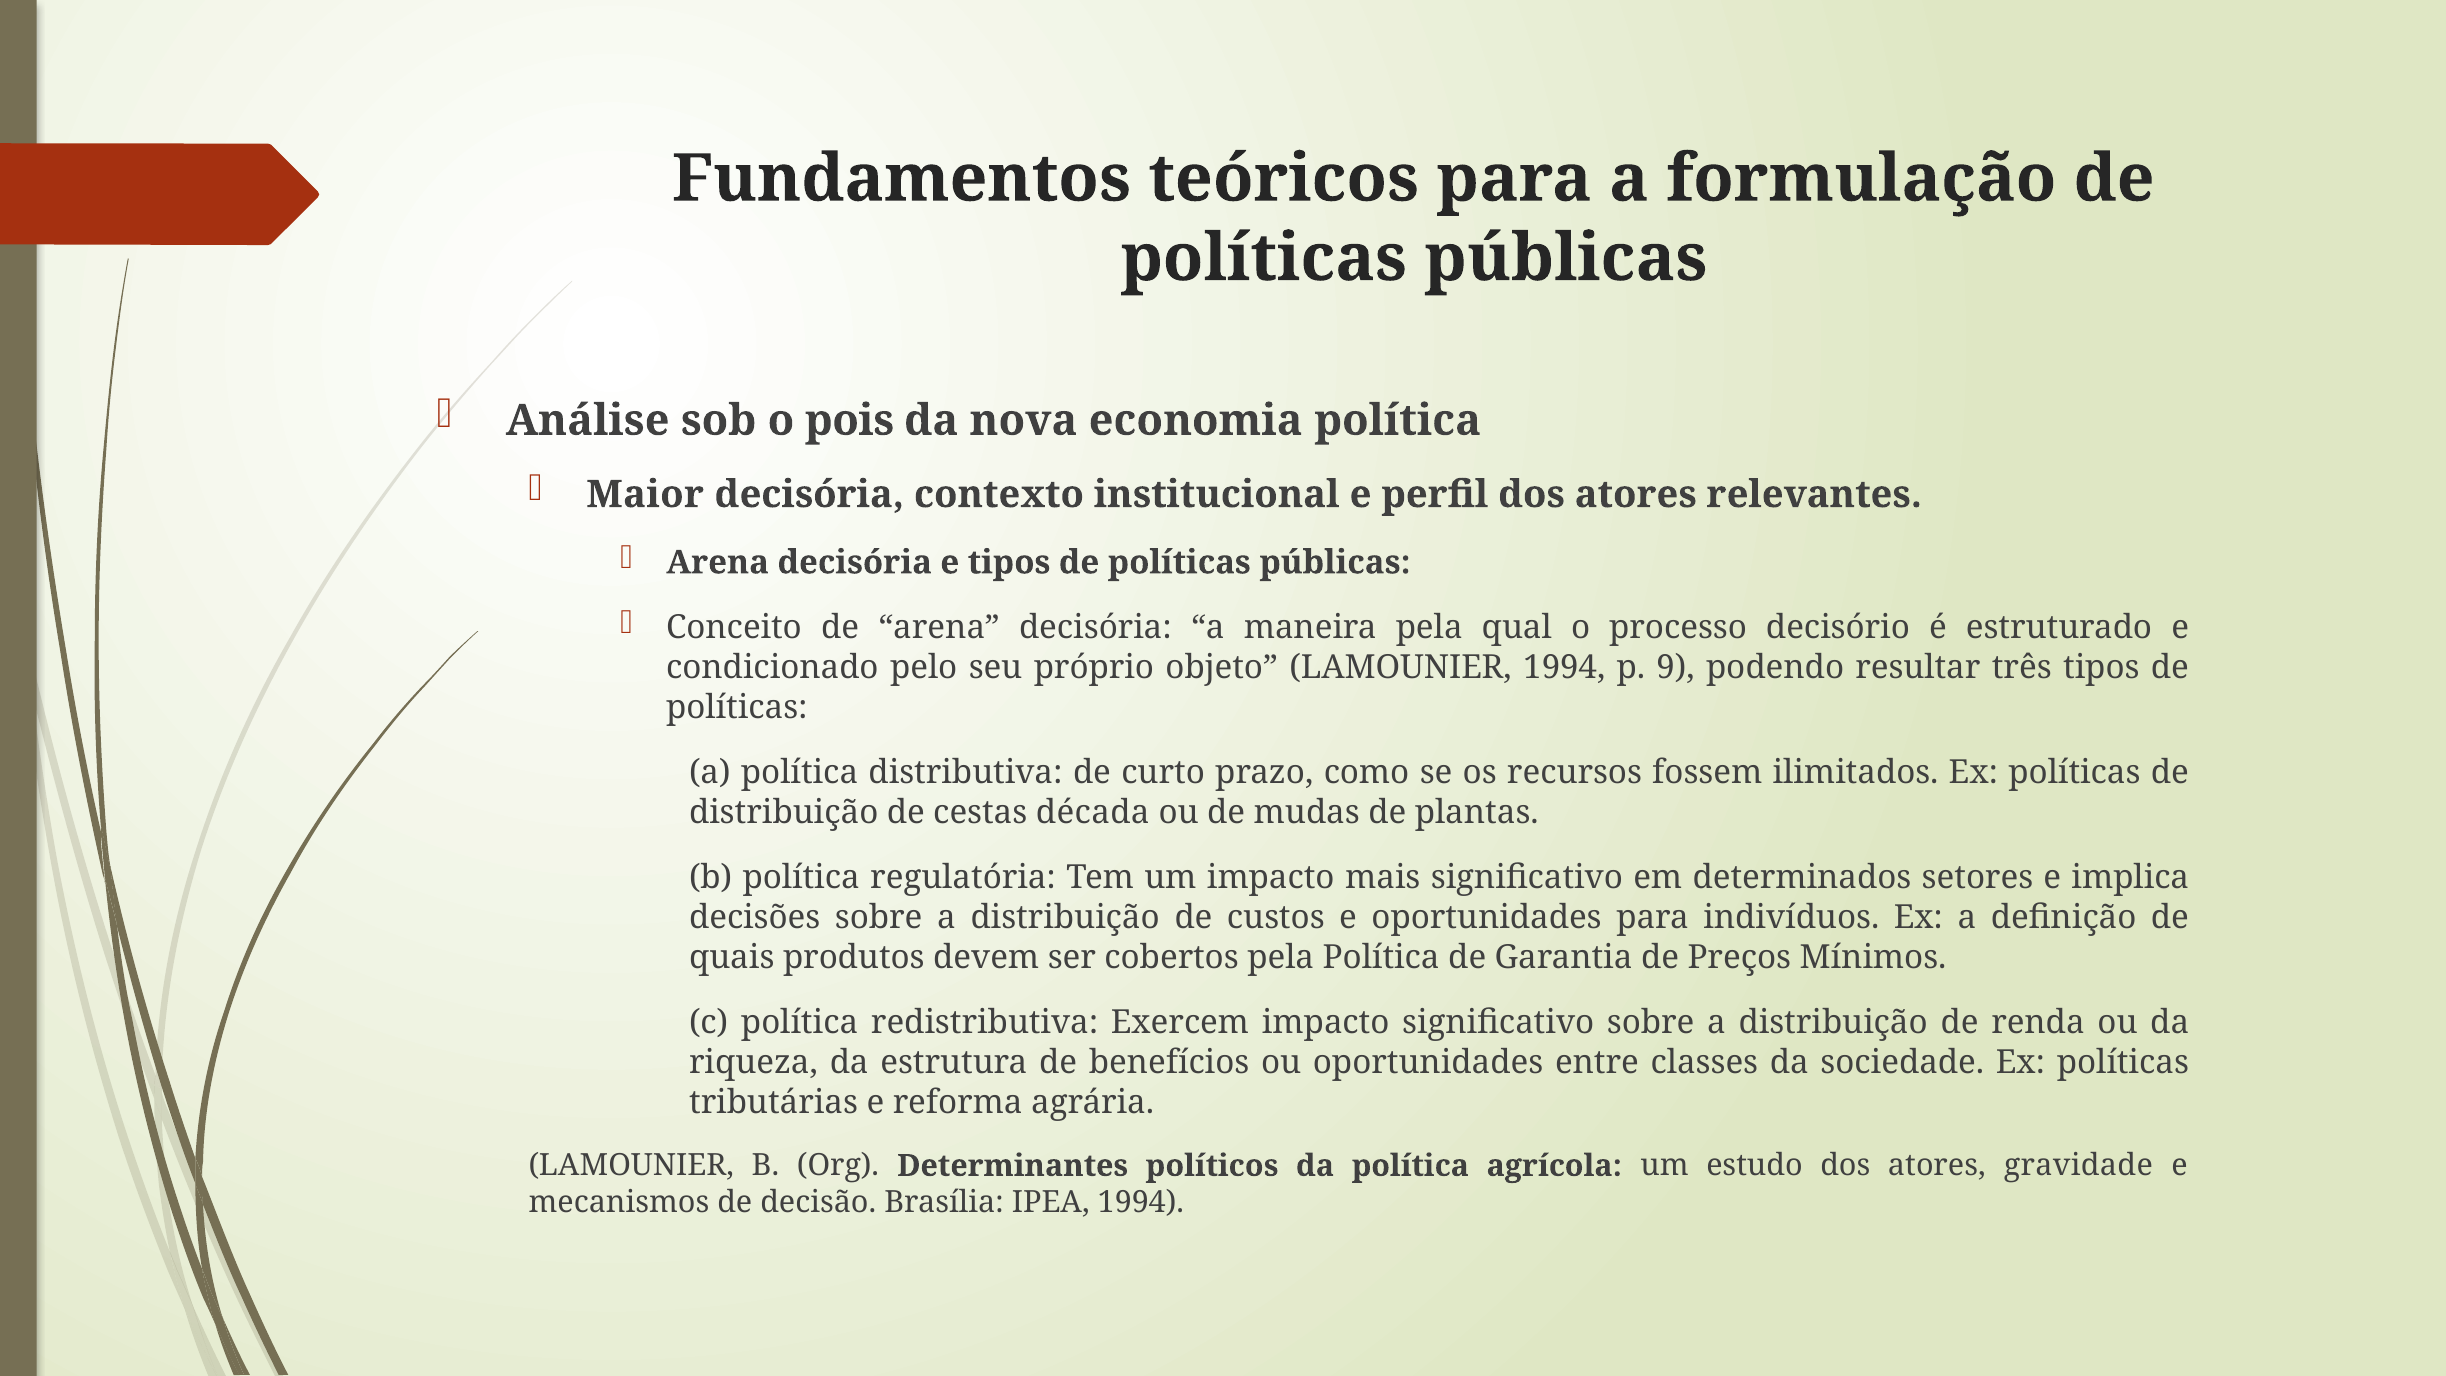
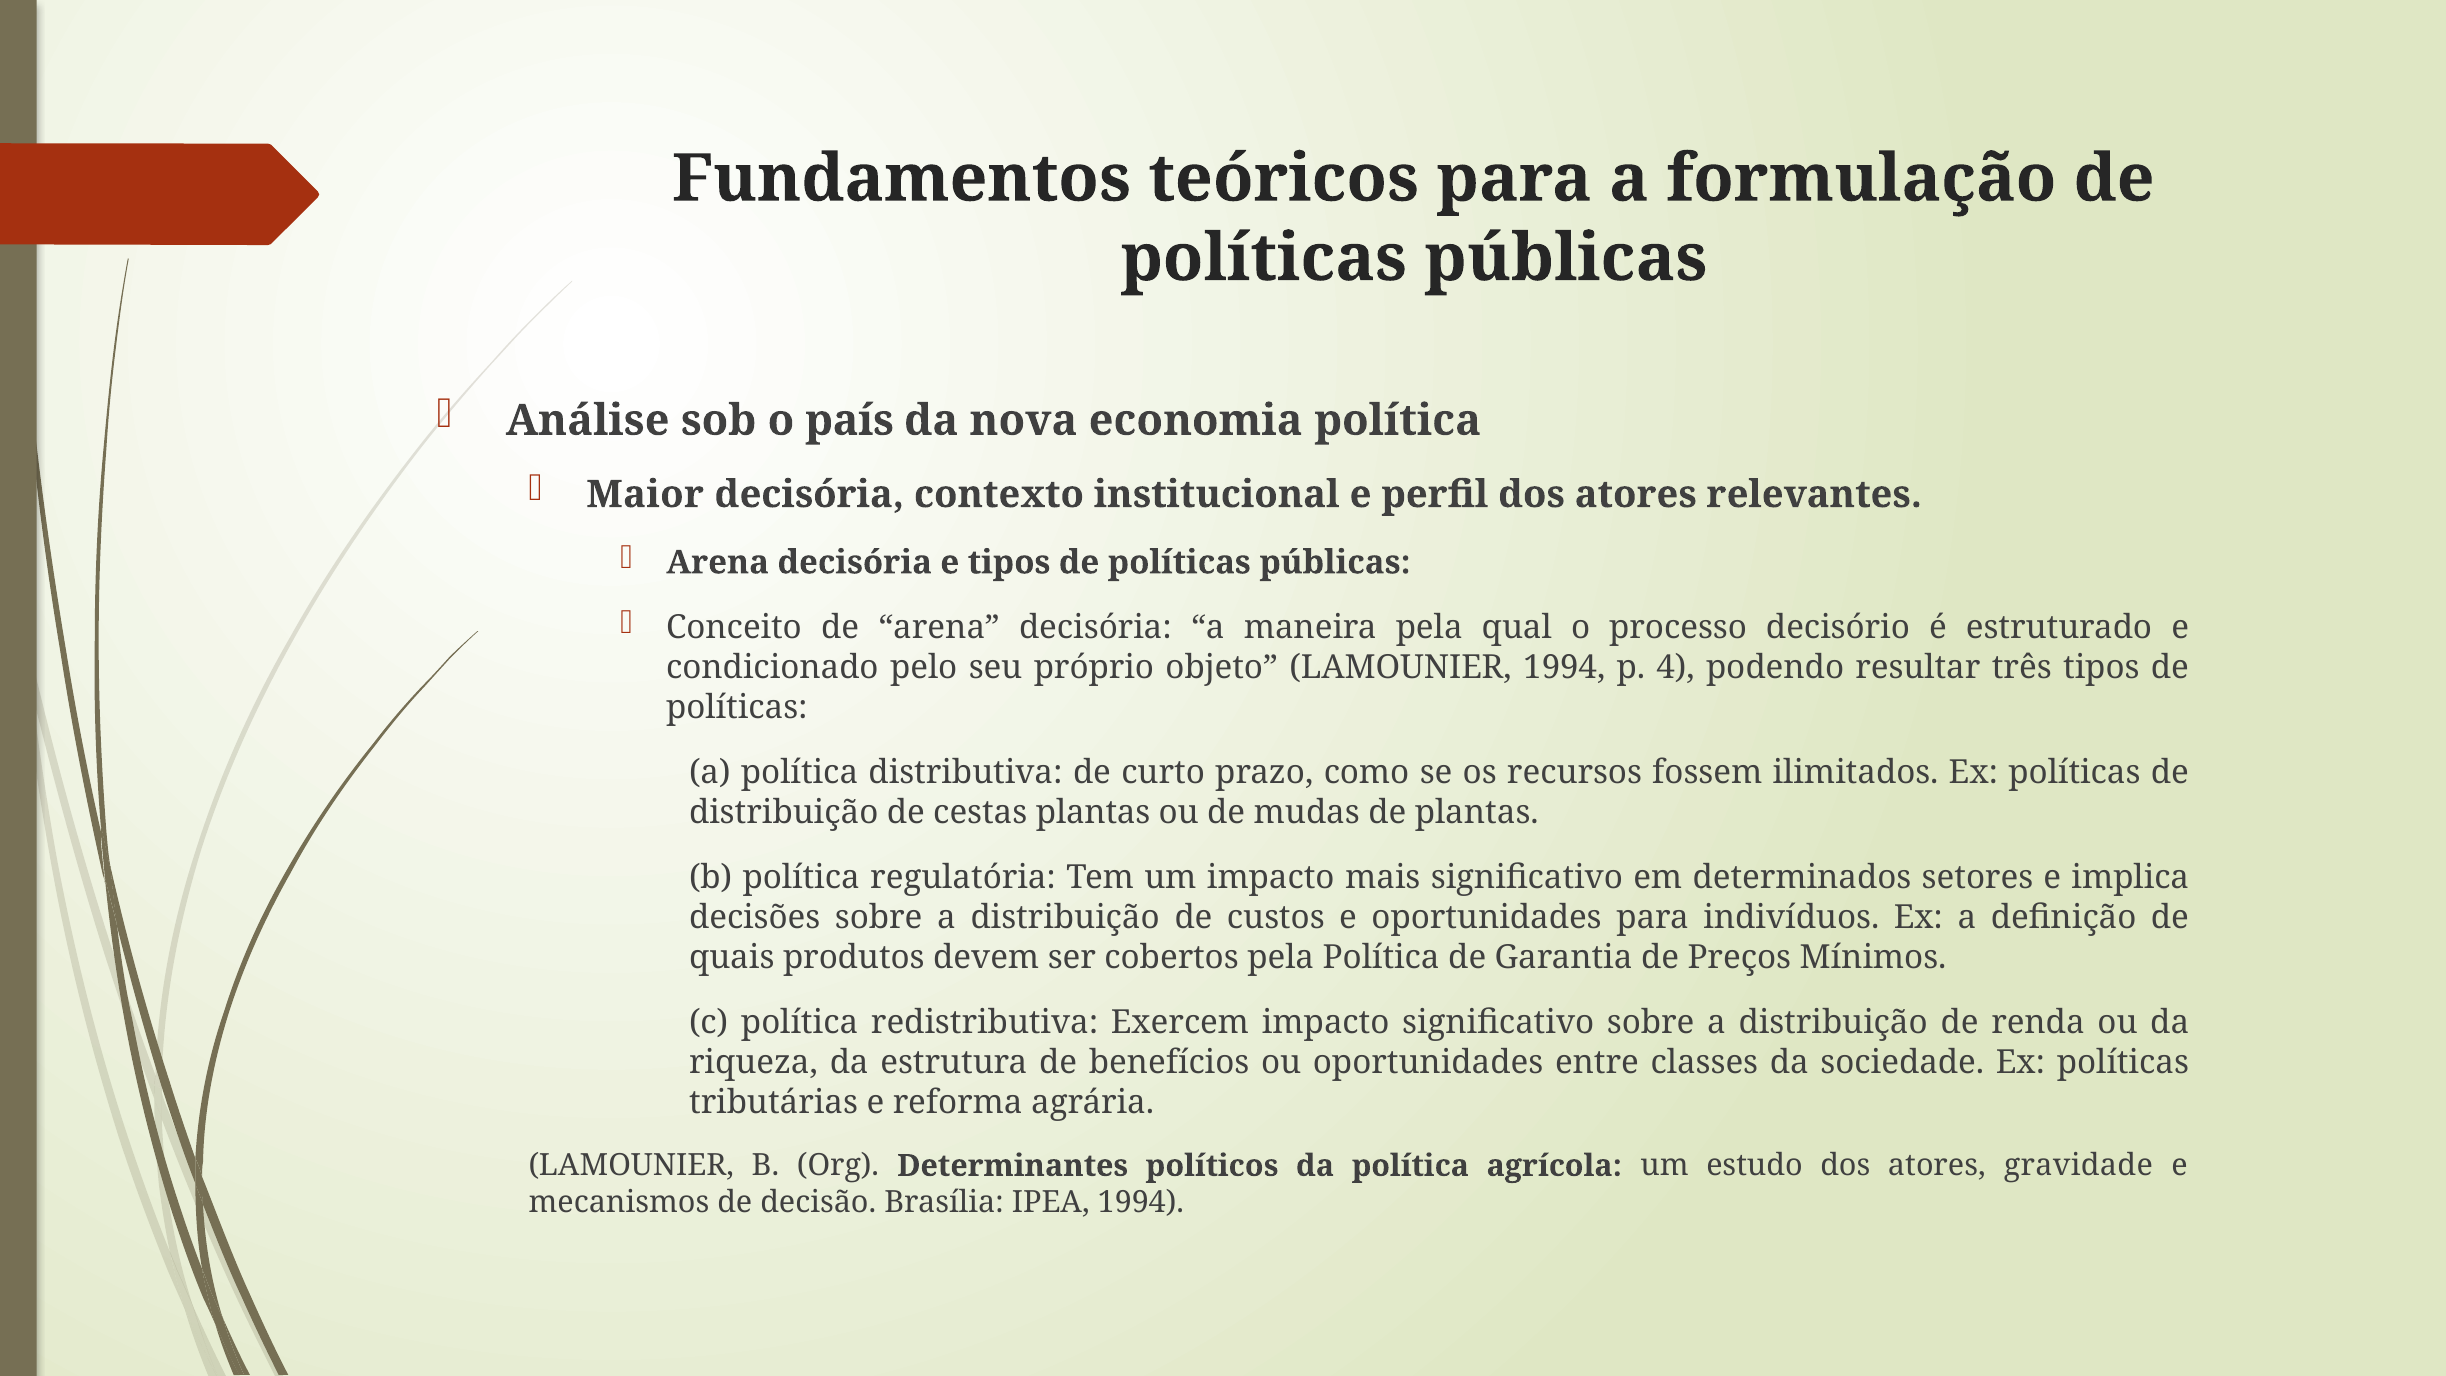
pois: pois -> país (849, 420)
9: 9 -> 4 (1676, 668)
cestas década: década -> plantas (1093, 812)
